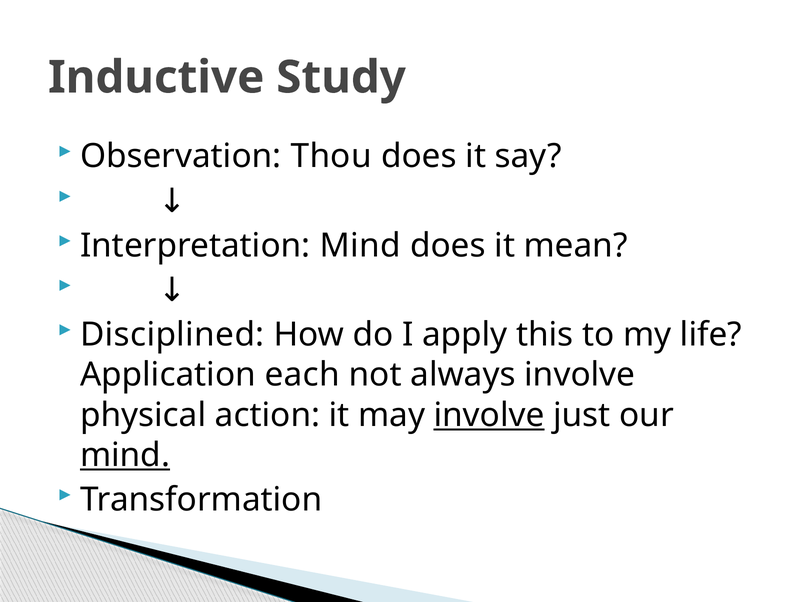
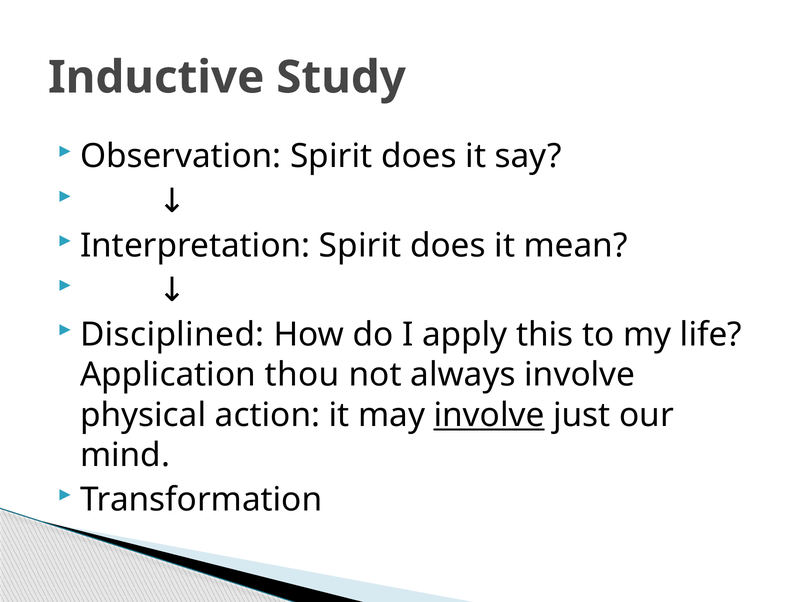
Observation Thou: Thou -> Spirit (331, 156)
Interpretation Mind: Mind -> Spirit (360, 245)
each: each -> thou (302, 375)
mind underline: present -> none (125, 455)
